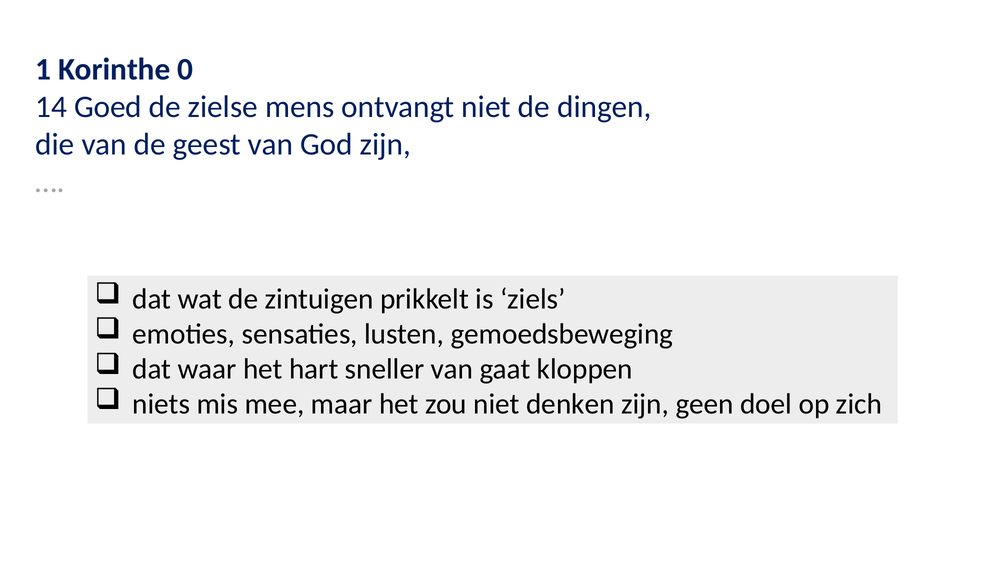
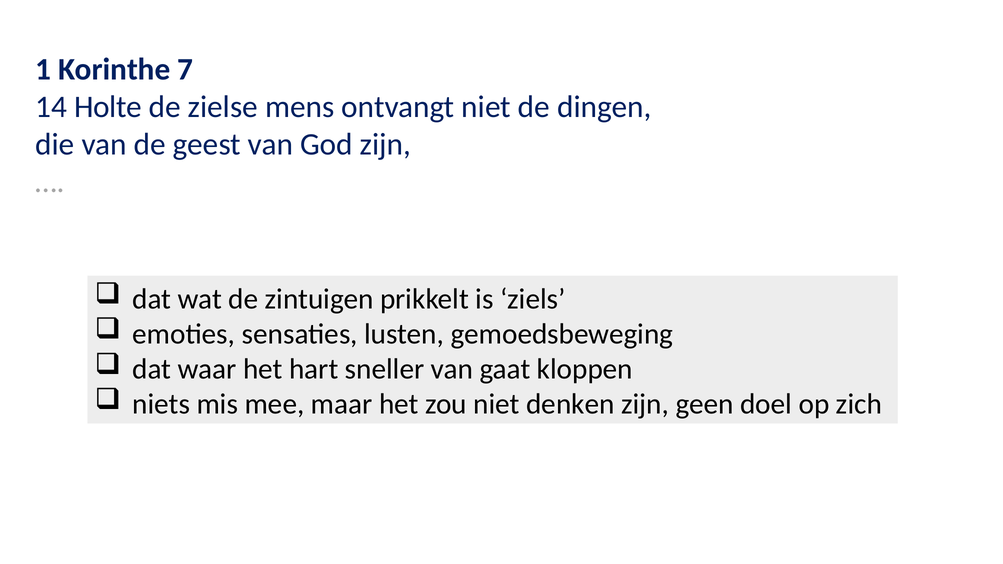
0: 0 -> 7 (185, 69)
Goed: Goed -> Holte (108, 107)
